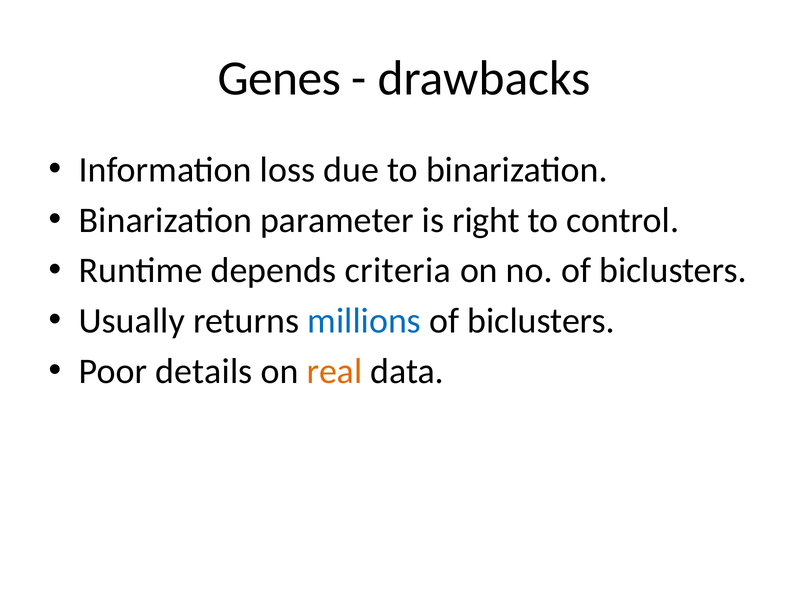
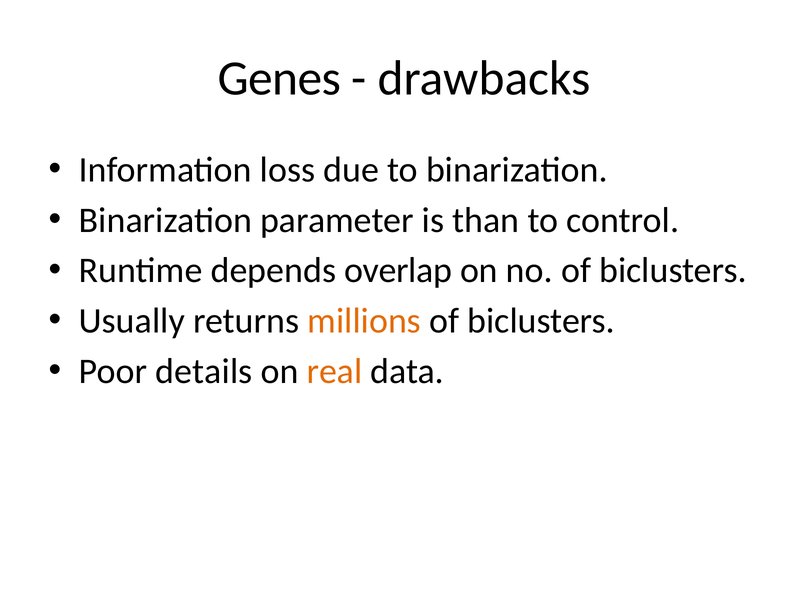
right: right -> than (486, 220)
criteria: criteria -> overlap (398, 270)
millions colour: blue -> orange (364, 321)
